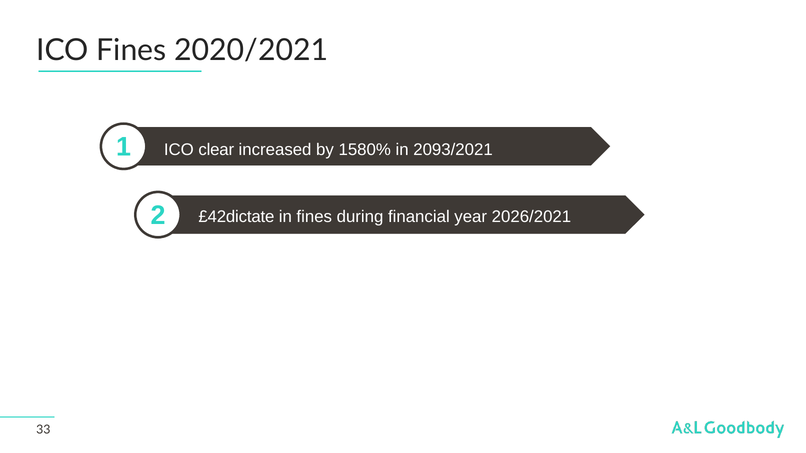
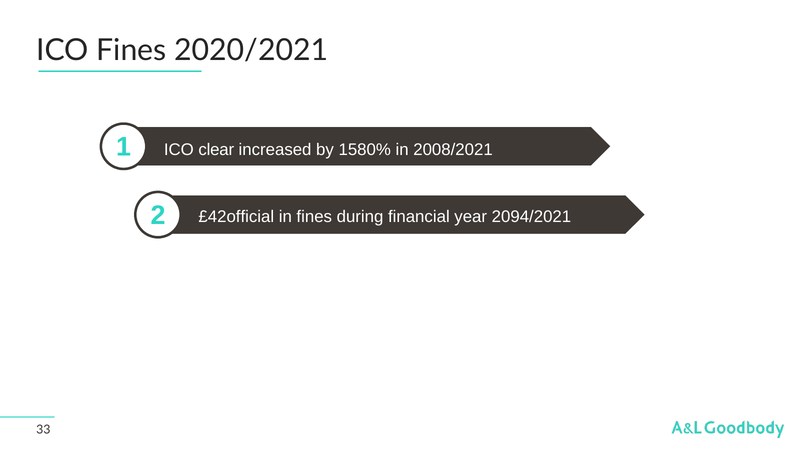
2093/2021: 2093/2021 -> 2008/2021 (453, 150)
£42dictate: £42dictate -> £42official (236, 217)
2026/2021: 2026/2021 -> 2094/2021 (531, 217)
